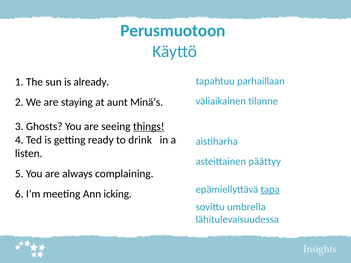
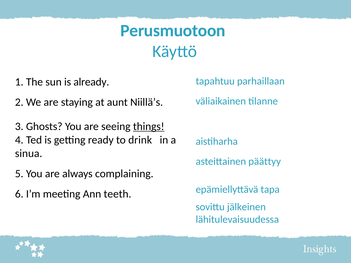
Minä’s: Minä’s -> Niillä’s (147, 102)
listen: listen -> sinua (29, 154)
tapa underline: present -> none (270, 190)
icking: icking -> teeth (118, 194)
umbrella: umbrella -> jälkeinen (246, 207)
